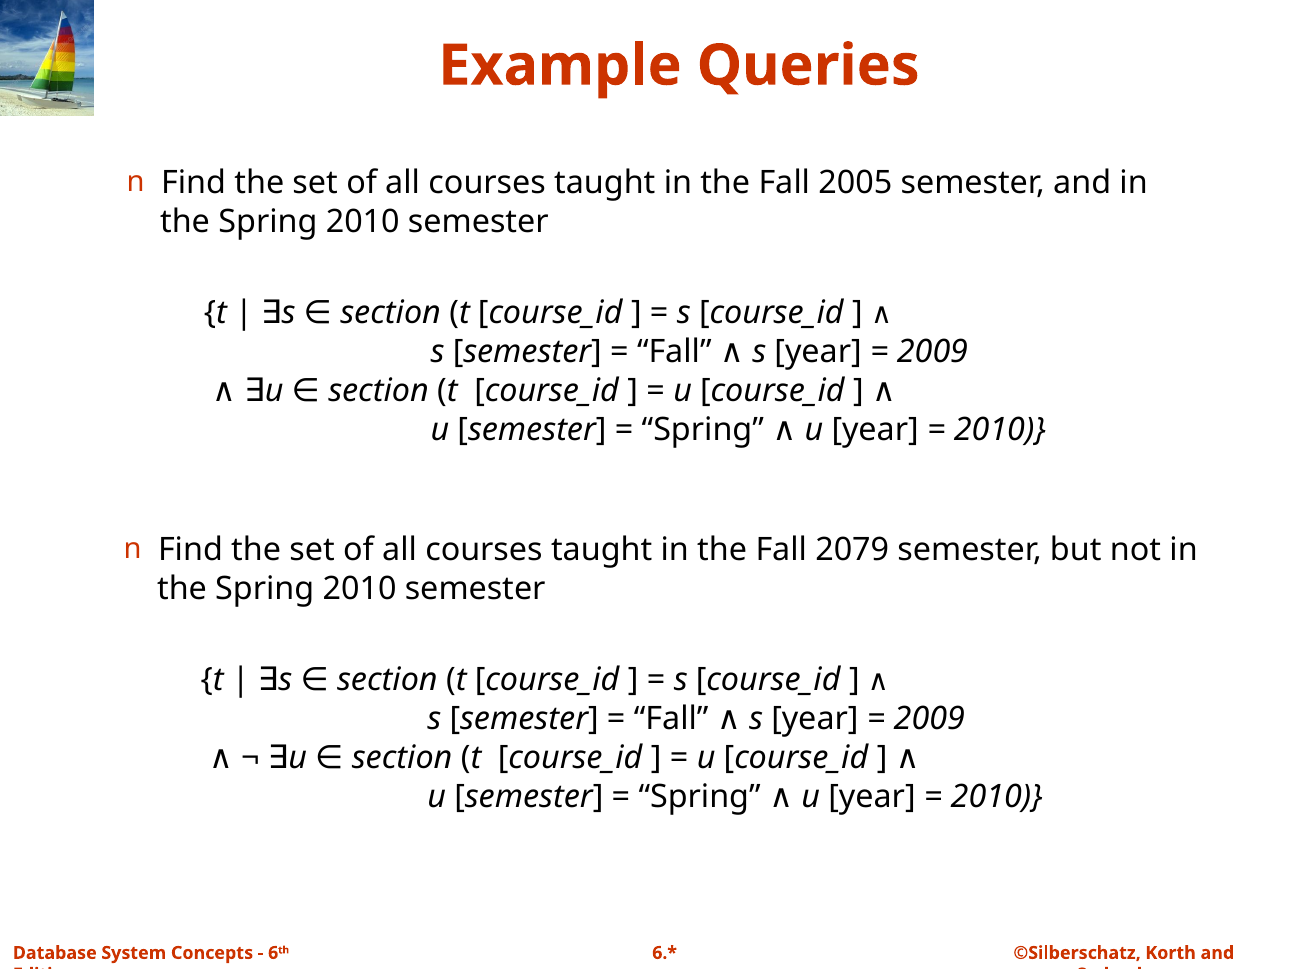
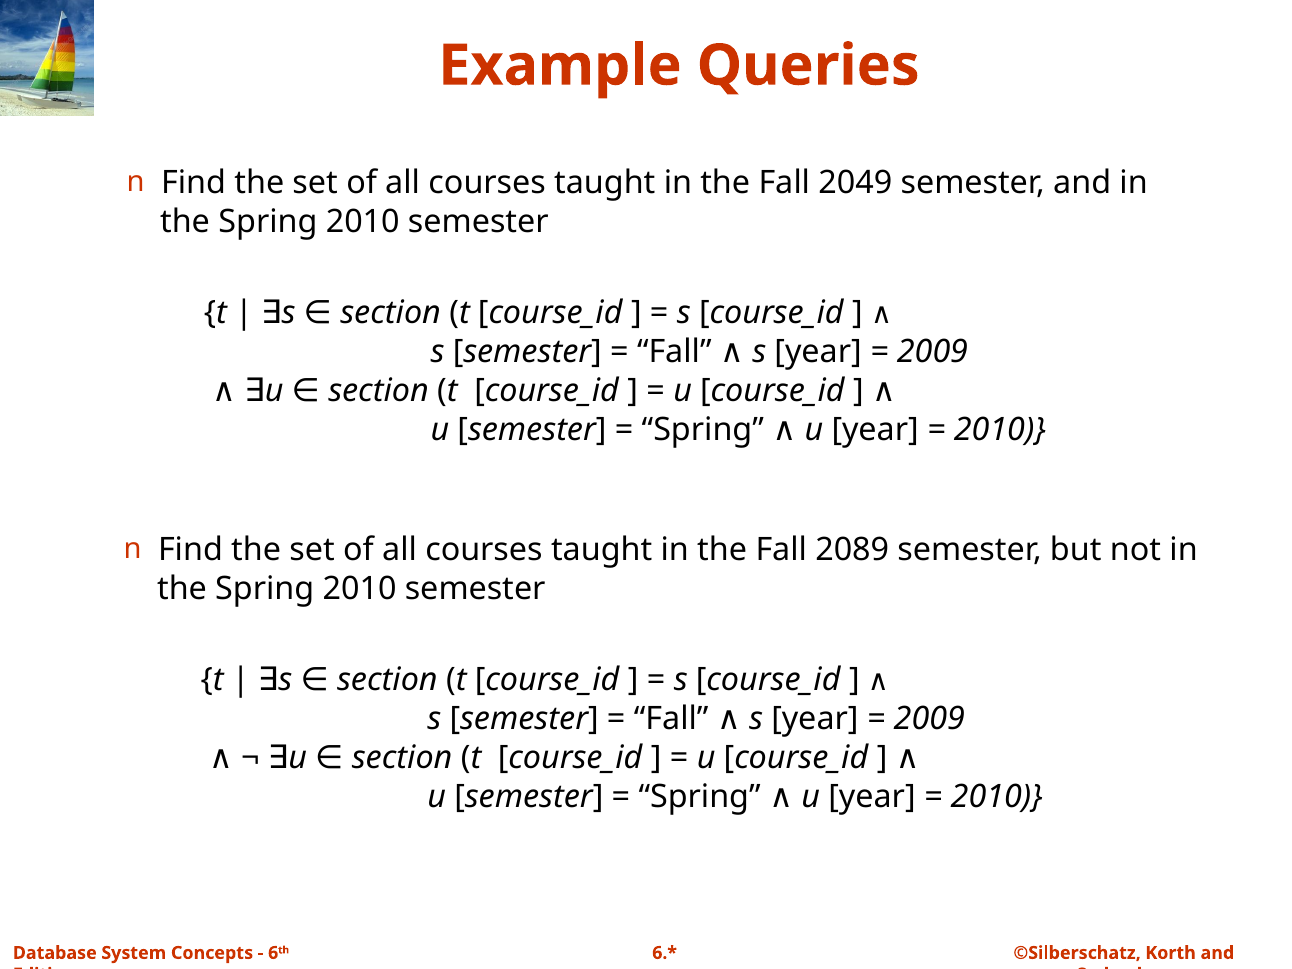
2005: 2005 -> 2049 (855, 183)
2079: 2079 -> 2089 (852, 550)
